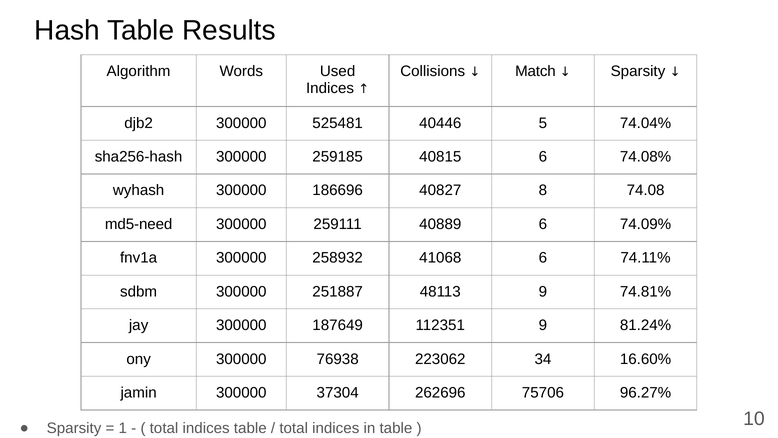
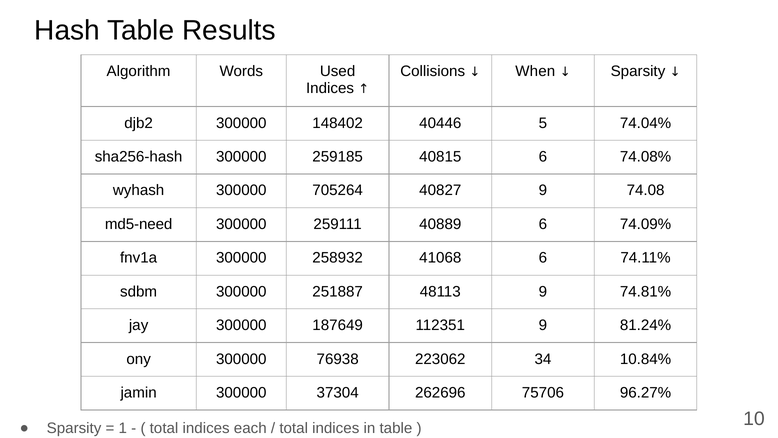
Match: Match -> When (535, 71)
525481: 525481 -> 148402 (338, 123)
186696: 186696 -> 705264 (338, 190)
40827 8: 8 -> 9 (543, 190)
16.60%: 16.60% -> 10.84% (646, 359)
indices table: table -> each (250, 428)
